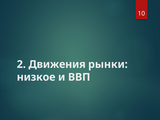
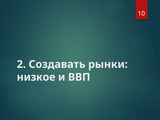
Движения: Движения -> Создавать (57, 64)
